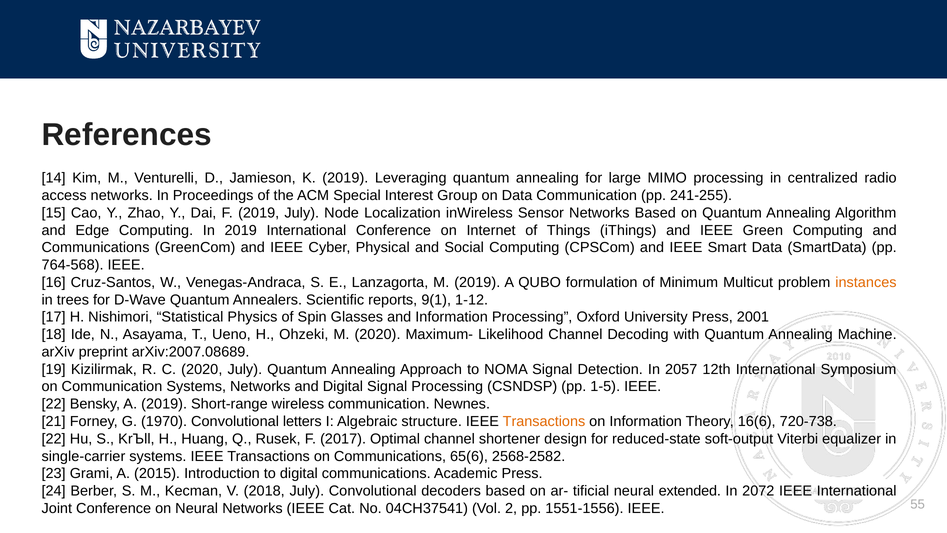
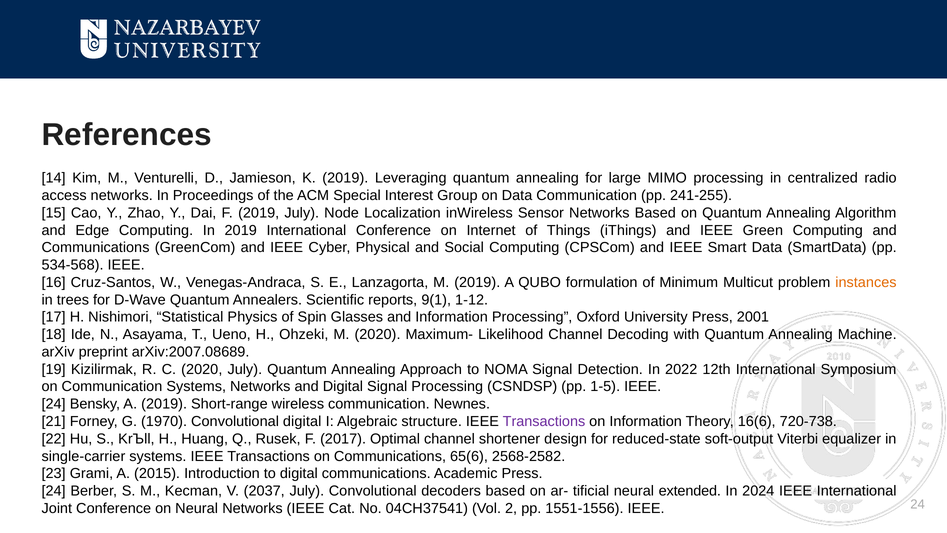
764-568: 764-568 -> 534-568 (73, 265)
2057: 2057 -> 2022 (681, 369)
22: 22 -> 24 (54, 404)
Convolutional letters: letters -> digital (302, 421)
Transactions colour: orange -> purple (544, 421)
2018: 2018 -> 2037 (264, 491)
2072: 2072 -> 2024 (758, 491)
1551-1556 IEEE 55: 55 -> 24 (918, 504)
